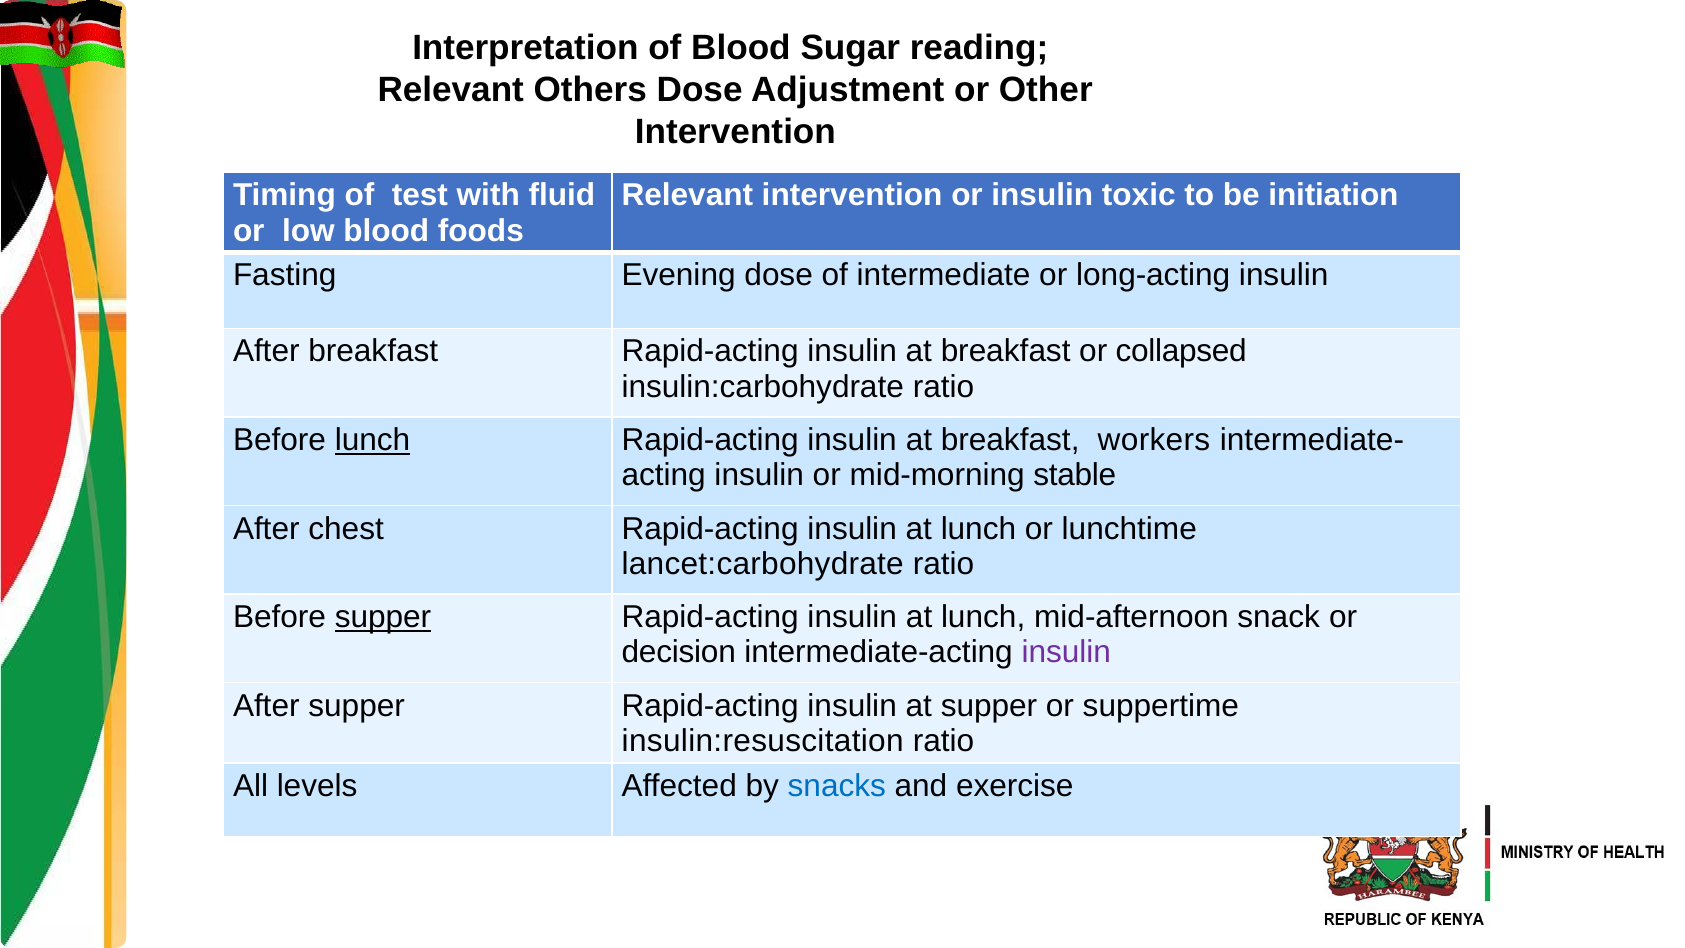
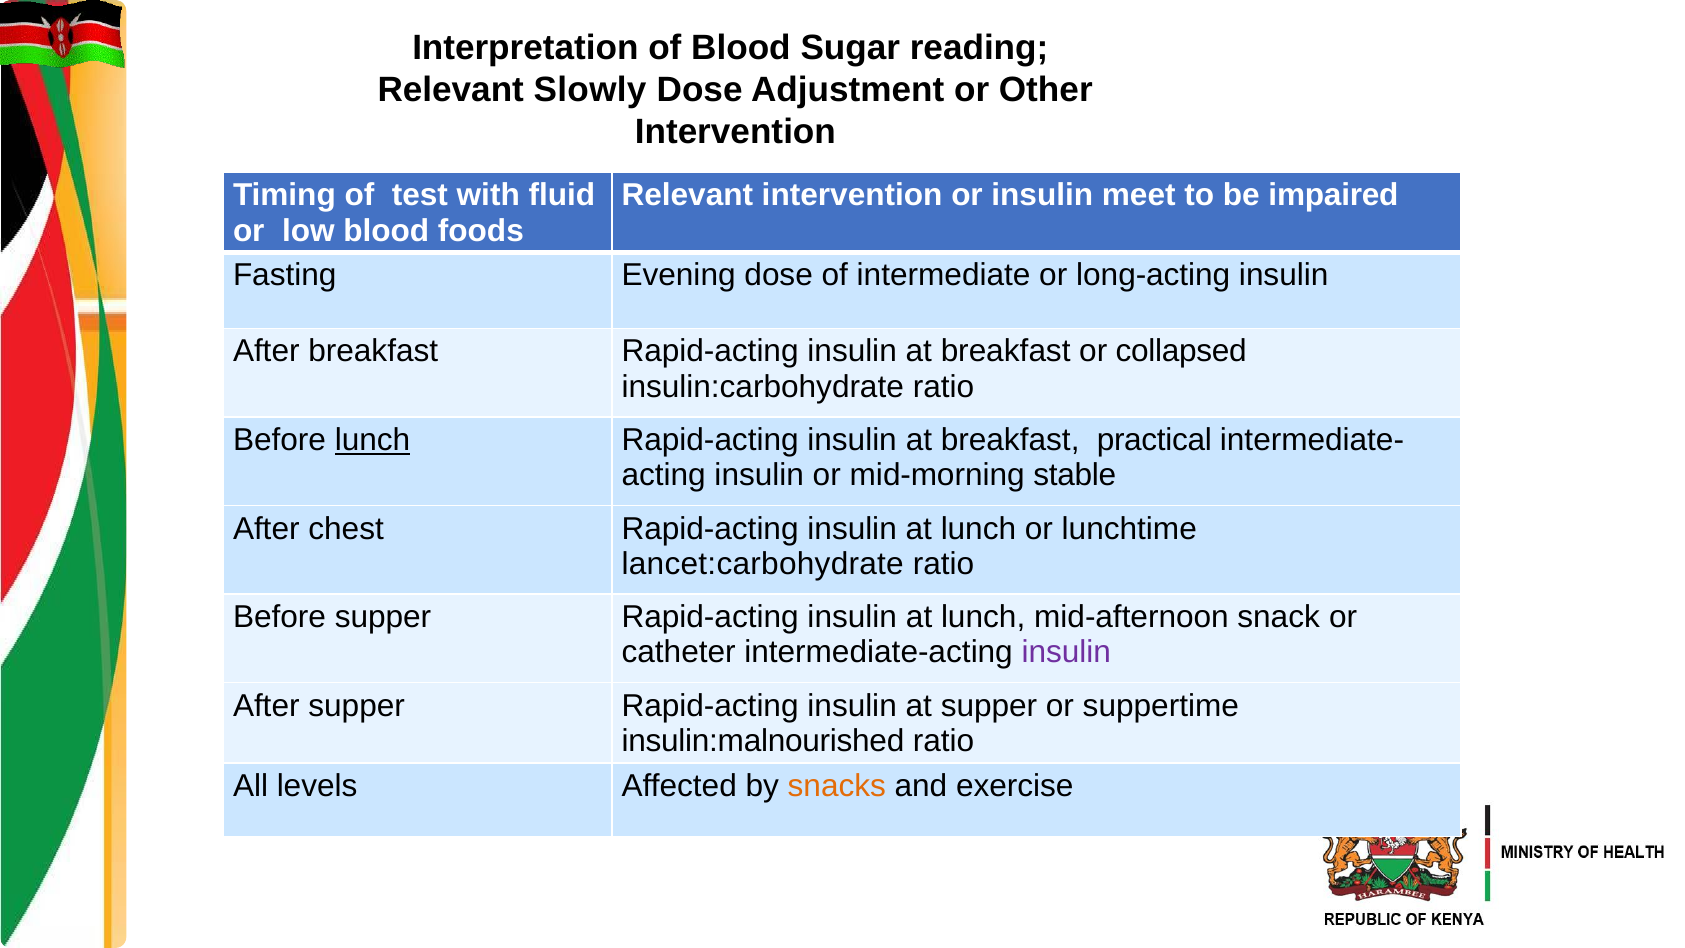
Others: Others -> Slowly (590, 90)
toxic: toxic -> meet (1139, 195)
initiation: initiation -> impaired (1333, 195)
workers: workers -> practical (1154, 440)
supper underline: present -> none (383, 617)
decision: decision -> catheter (679, 652)
insulin:resuscitation: insulin:resuscitation -> insulin:malnourished (763, 741)
snacks colour: blue -> orange (837, 786)
